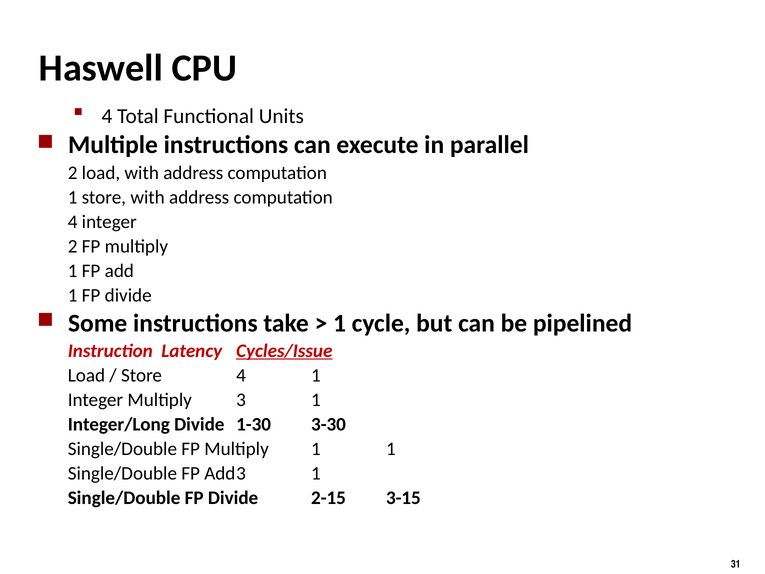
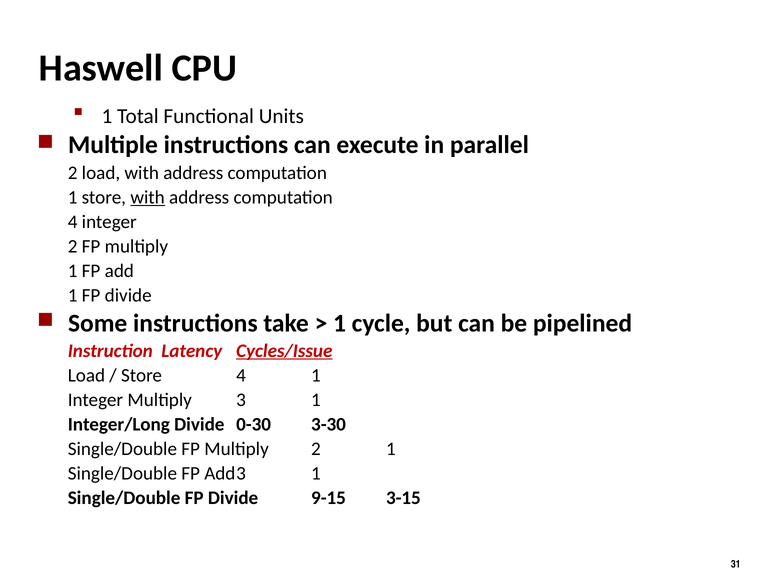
4: 4 -> 1 (107, 116)
with underline: none -> present (148, 197)
1-30: 1-30 -> 0-30 (254, 424)
Single/Double FP Multiply 1: 1 -> 2 (316, 449)
2-15: 2-15 -> 9-15 (329, 498)
